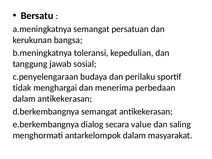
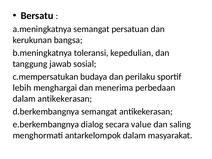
c.penyelengaraan: c.penyelengaraan -> c.mempersatukan (46, 77)
tidak: tidak -> lebih (22, 88)
